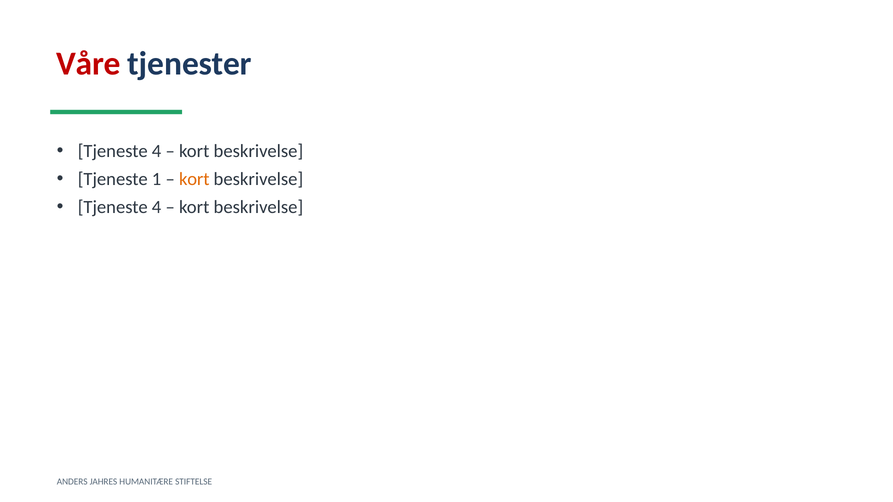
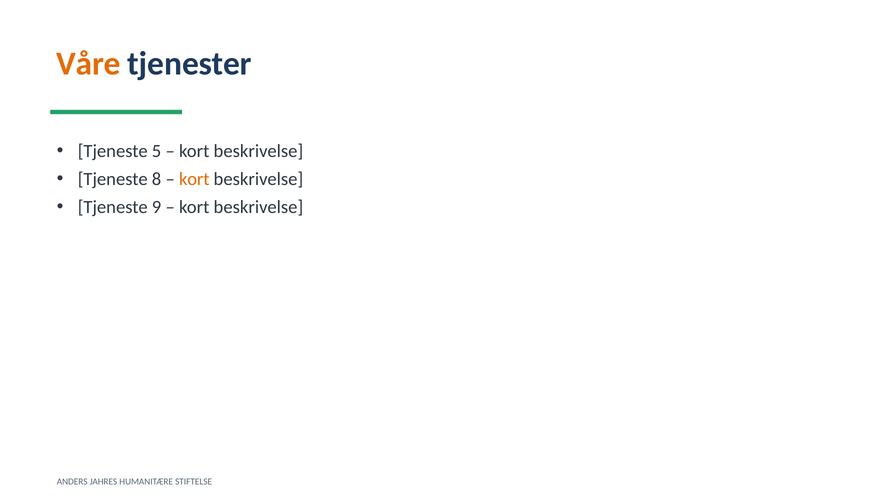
Våre colour: red -> orange (88, 64)
4: 4 -> 5 (157, 151)
1: 1 -> 8 (157, 179)
4: 4 -> 9 (157, 207)
